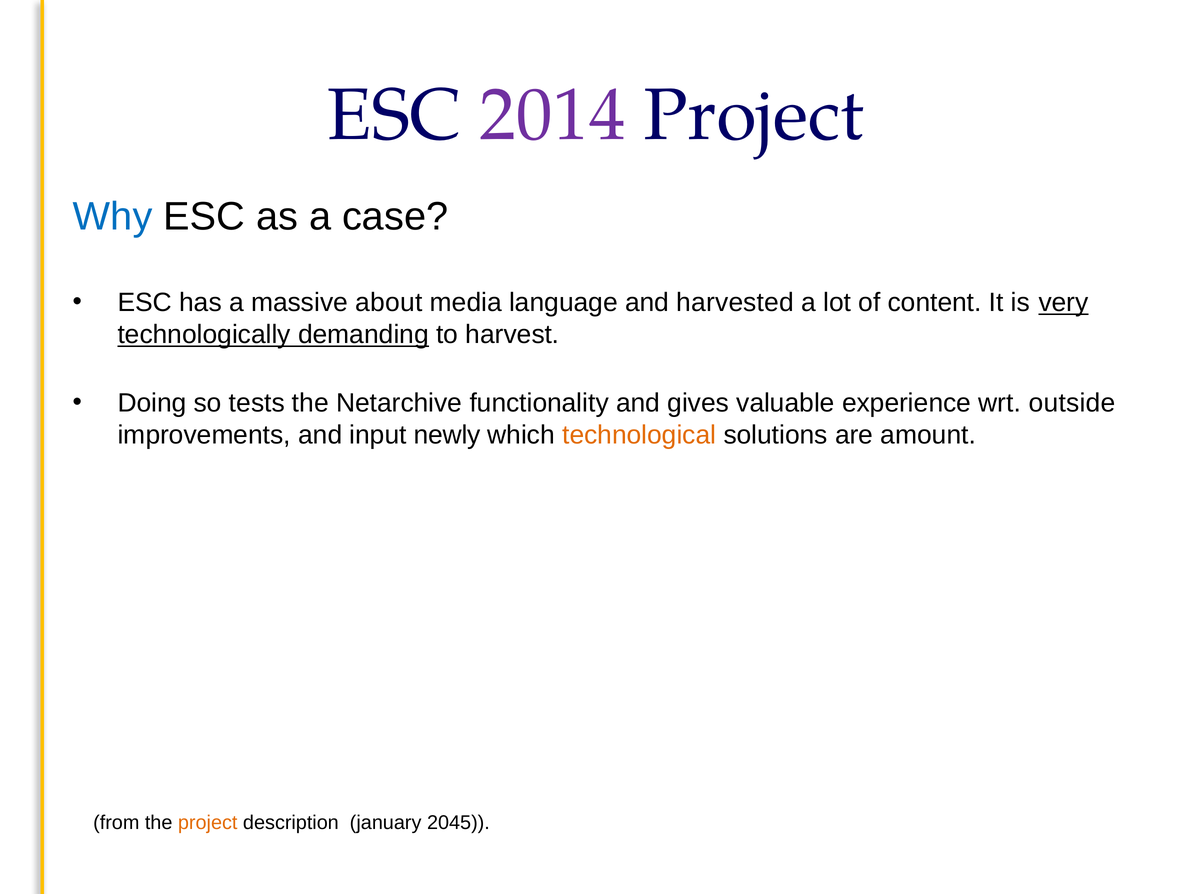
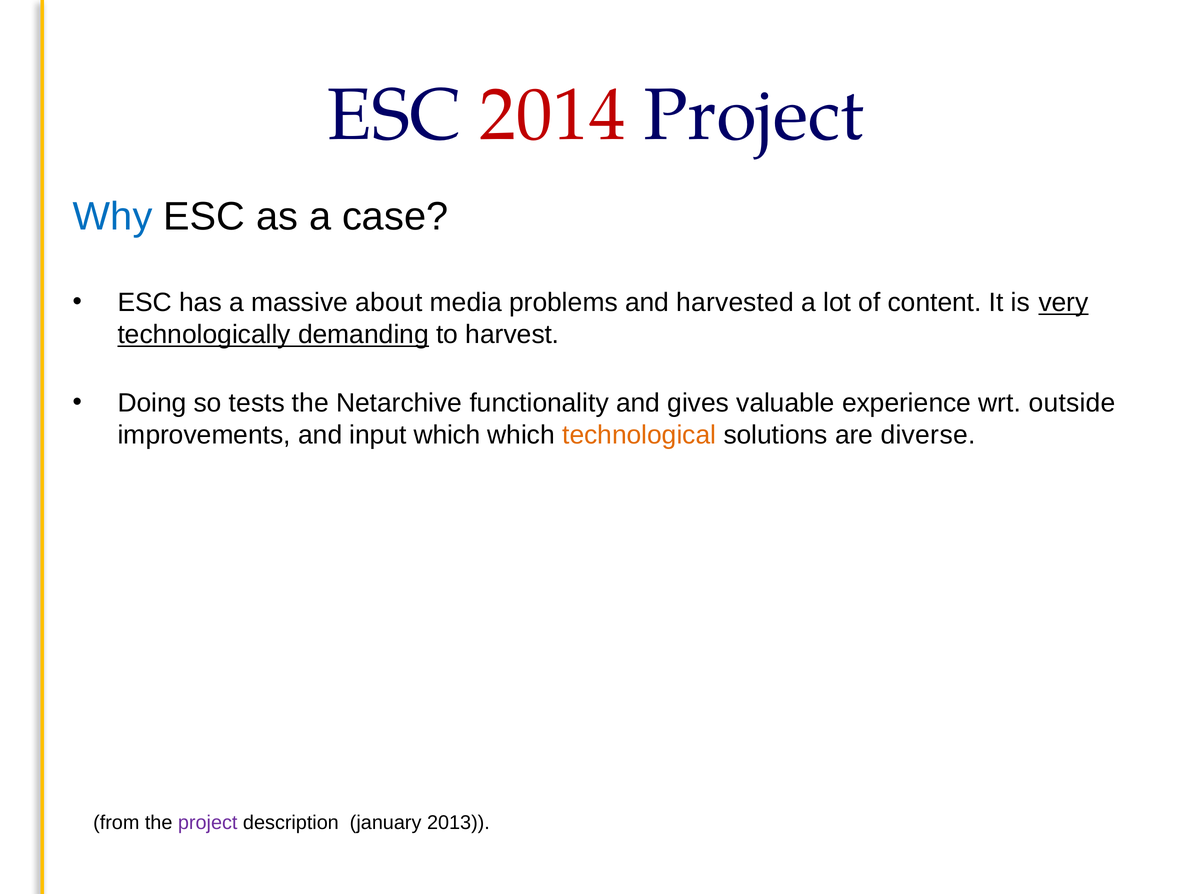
2014 colour: purple -> red (553, 115)
language: language -> problems (563, 303)
input newly: newly -> which (447, 435)
amount: amount -> diverse (928, 435)
project colour: orange -> purple (208, 823)
2045: 2045 -> 2013 (458, 823)
